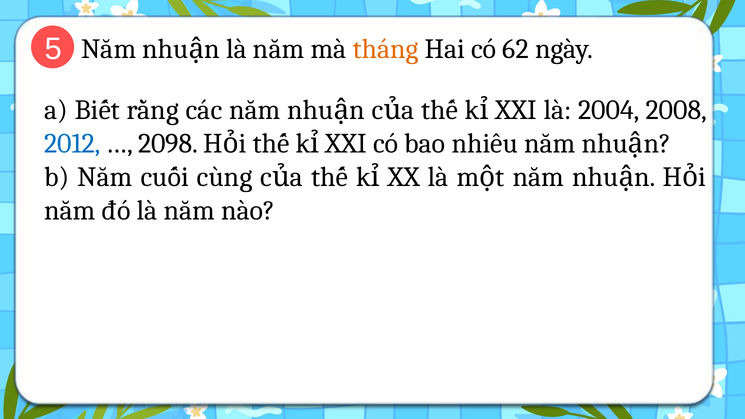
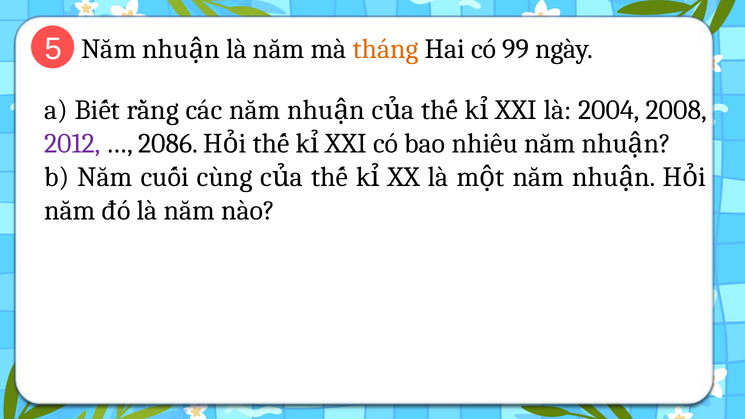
62: 62 -> 99 (516, 49)
2012 colour: blue -> purple (72, 143)
2098: 2098 -> 2086 (168, 143)
